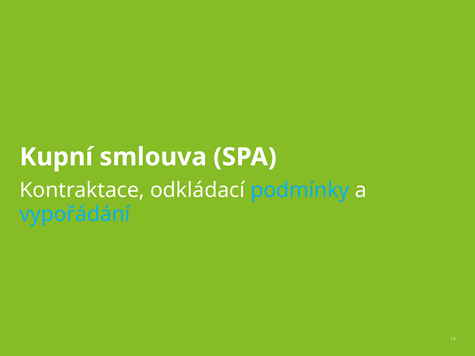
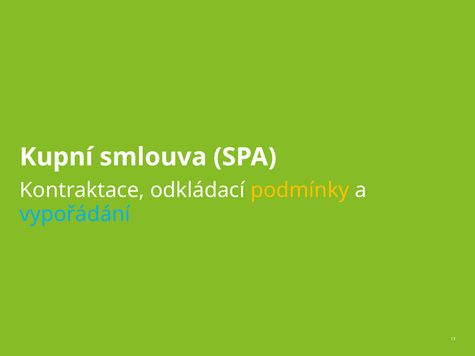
podmínky colour: light blue -> yellow (300, 190)
